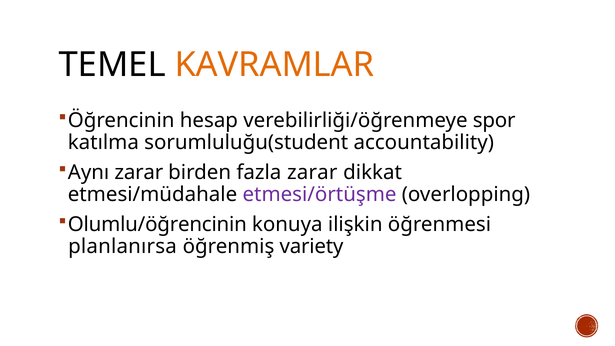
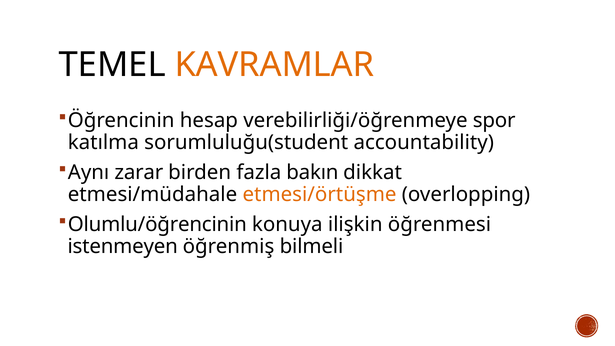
fazla zarar: zarar -> bakın (312, 172)
etmesi/örtüşme colour: purple -> orange (320, 194)
planlanırsa: planlanırsa -> istenmeyen (123, 246)
variety: variety -> bilmeli (311, 246)
